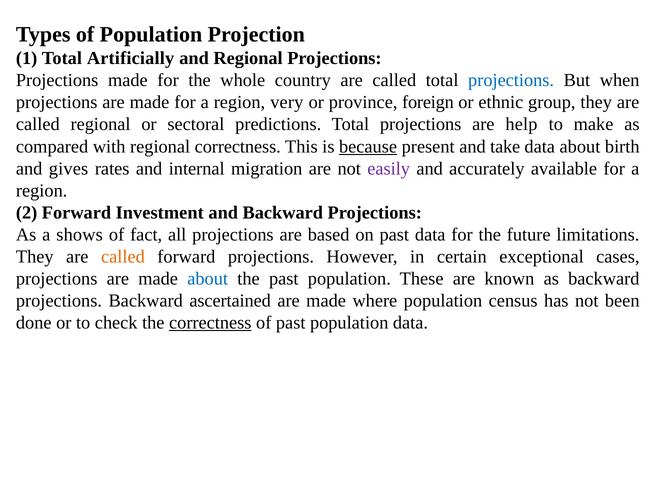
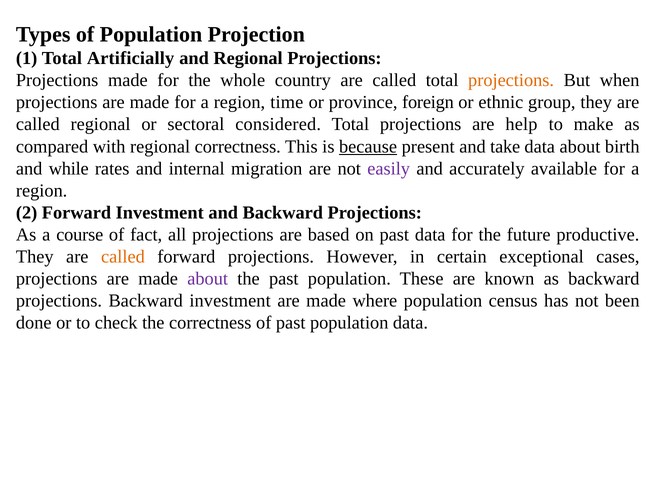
projections colour: blue -> orange (511, 80)
very: very -> time (287, 102)
predictions: predictions -> considered (278, 124)
gives: gives -> while (69, 168)
shows: shows -> course (80, 234)
limitations: limitations -> productive (598, 234)
about colour: blue -> purple (208, 278)
Backward ascertained: ascertained -> investment (230, 300)
correctness underline: present -> none (210, 322)
